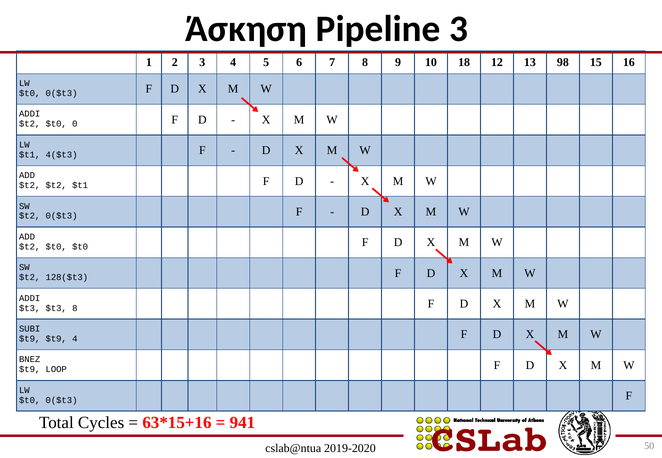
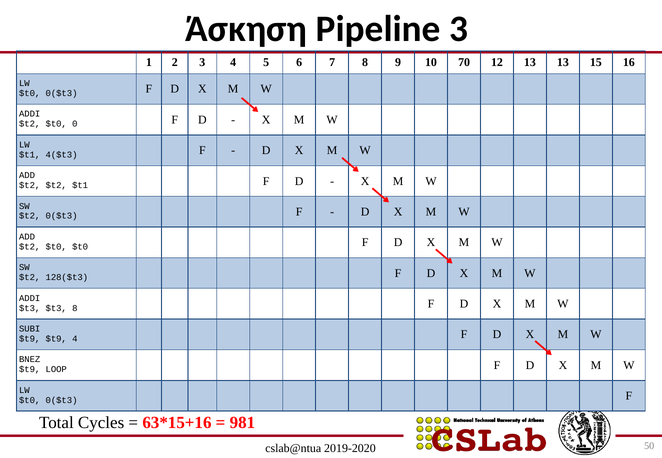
18: 18 -> 70 (464, 62)
13 98: 98 -> 13 (563, 62)
941: 941 -> 981 (242, 423)
